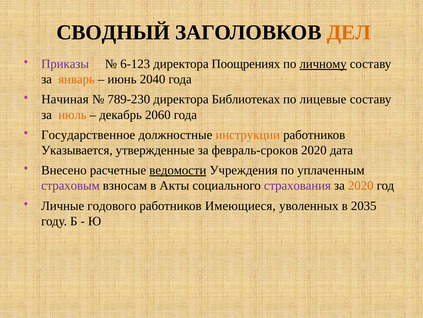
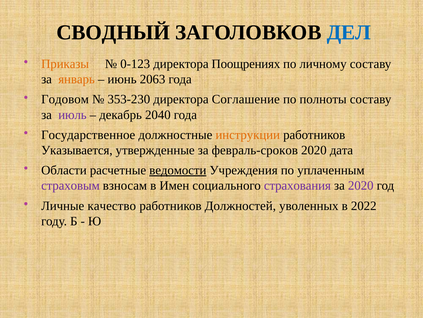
ДЕЛ colour: orange -> blue (349, 32)
Приказы colour: purple -> orange (65, 64)
6-123: 6-123 -> 0-123 (135, 64)
личному underline: present -> none (323, 64)
2040: 2040 -> 2063 (153, 79)
Начиная: Начиная -> Годовом (65, 99)
789-230: 789-230 -> 353-230 (129, 99)
Библиотеках: Библиотеках -> Соглашение (246, 99)
лицевые: лицевые -> полноты (323, 99)
июль colour: orange -> purple (72, 115)
2060: 2060 -> 2040 (158, 115)
Внесено: Внесено -> Области (64, 170)
Акты: Акты -> Имен (174, 185)
2020 colour: orange -> purple (361, 185)
годового: годового -> качество (112, 205)
Имеющиеся: Имеющиеся -> Должностей (240, 205)
2035: 2035 -> 2022 (364, 205)
